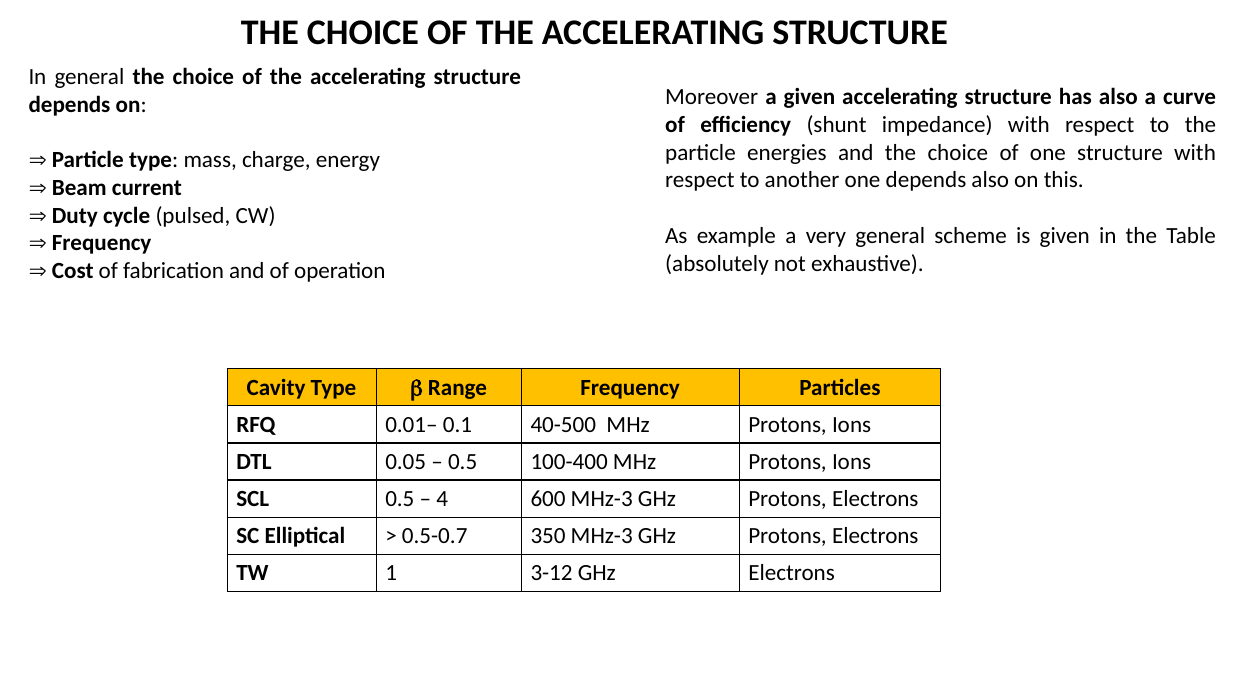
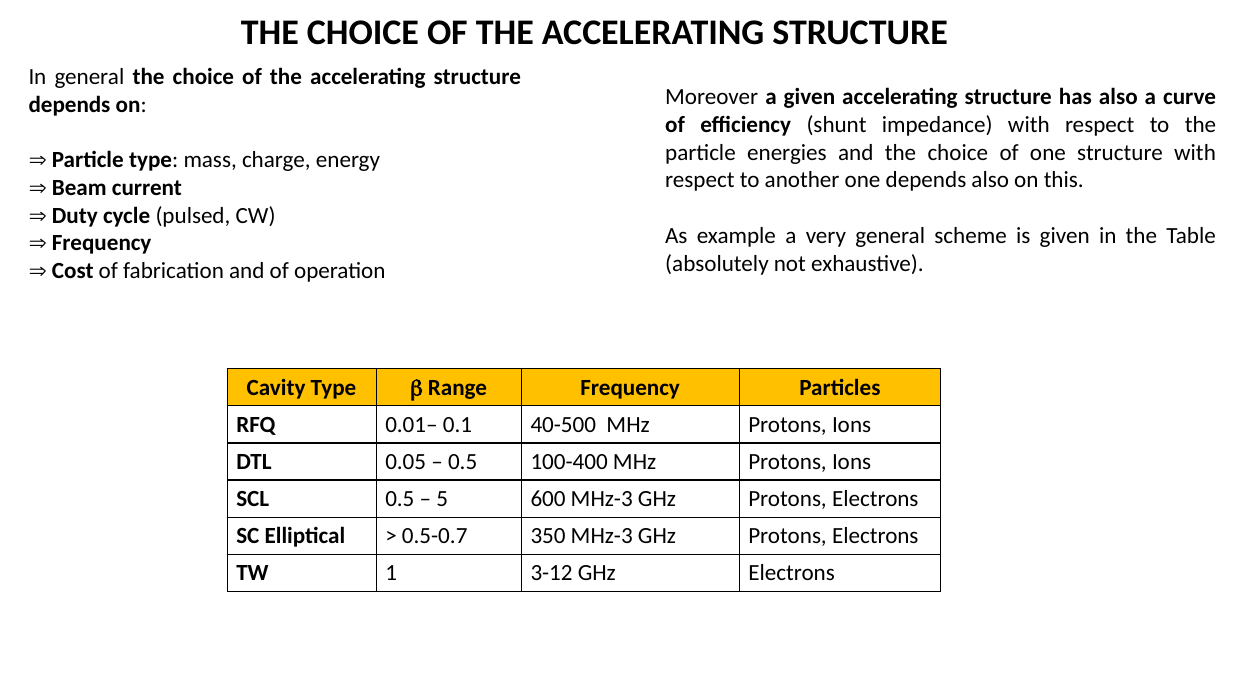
4: 4 -> 5 (442, 499)
